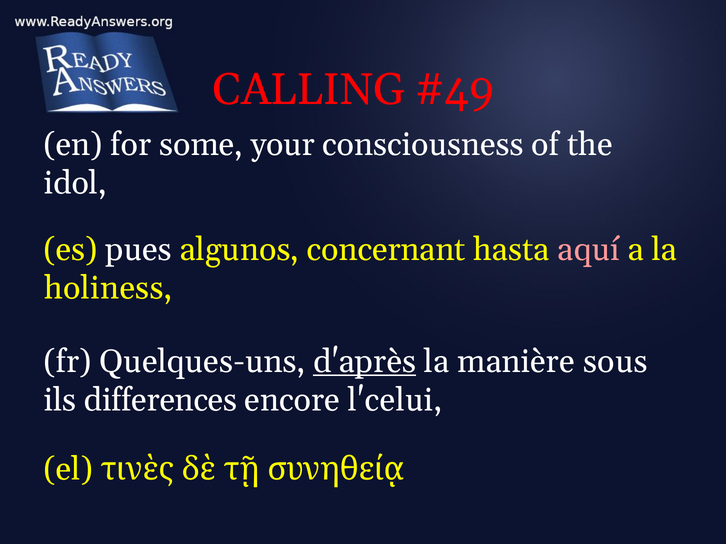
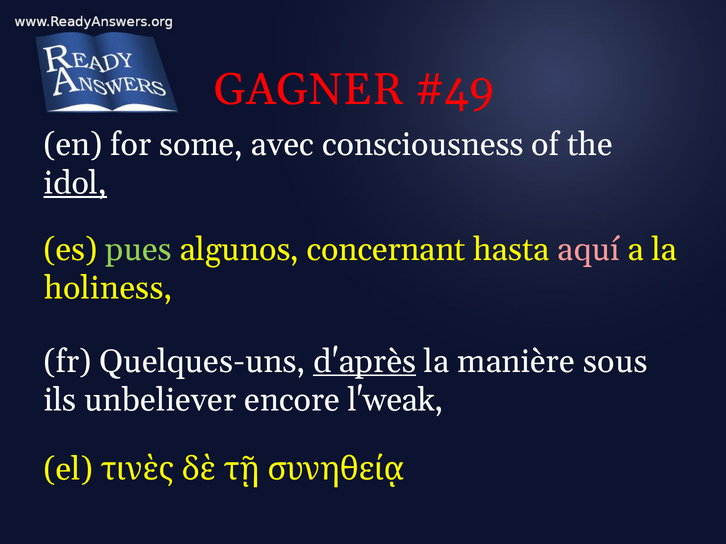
CALLING: CALLING -> GAGNER (309, 90)
your: your -> avec (282, 145)
idol underline: none -> present (75, 183)
pues colour: white -> light green (139, 250)
differences: differences -> unbeliever (160, 400)
l'celui: l'celui -> l'weak (395, 400)
